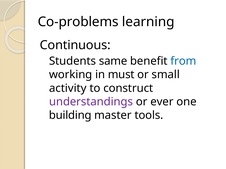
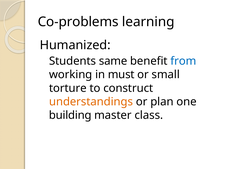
Continuous: Continuous -> Humanized (75, 45)
activity: activity -> torture (68, 88)
understandings colour: purple -> orange (91, 102)
ever: ever -> plan (162, 102)
tools: tools -> class (149, 115)
